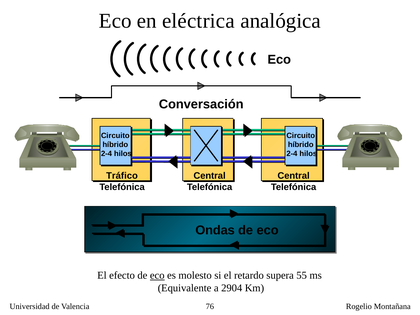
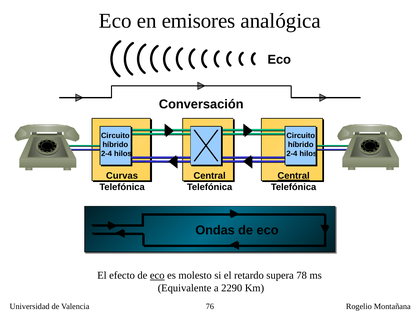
eléctrica: eléctrica -> emisores (199, 21)
Tráfico: Tráfico -> Curvas (122, 176)
Central underline: none -> present (294, 176)
55: 55 -> 78 (302, 275)
2904: 2904 -> 2290 (232, 288)
